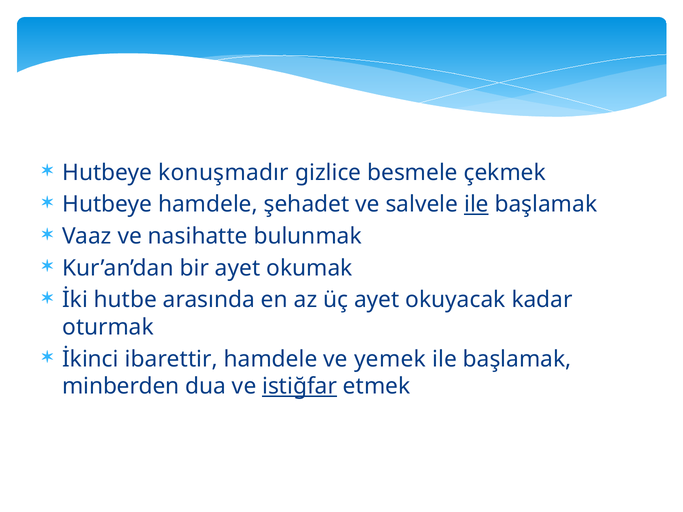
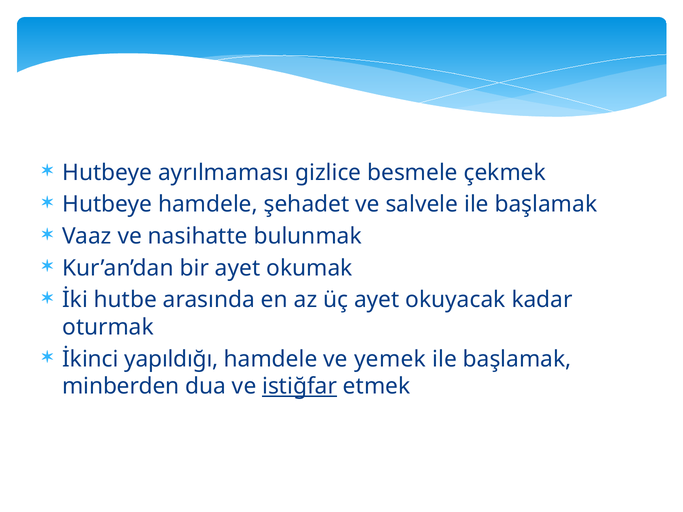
konuşmadır: konuşmadır -> ayrılmaması (224, 173)
ile underline: present -> none (476, 204)
ibarettir: ibarettir -> yapıldığı (171, 359)
